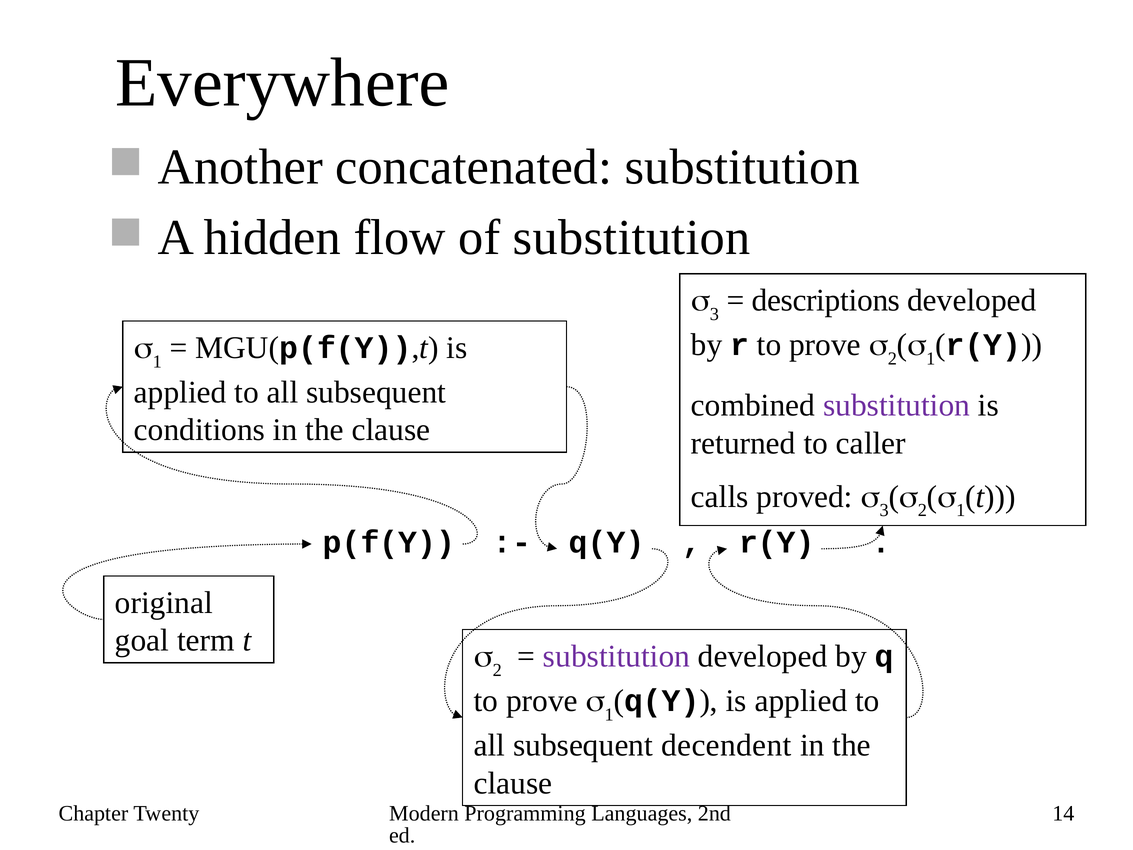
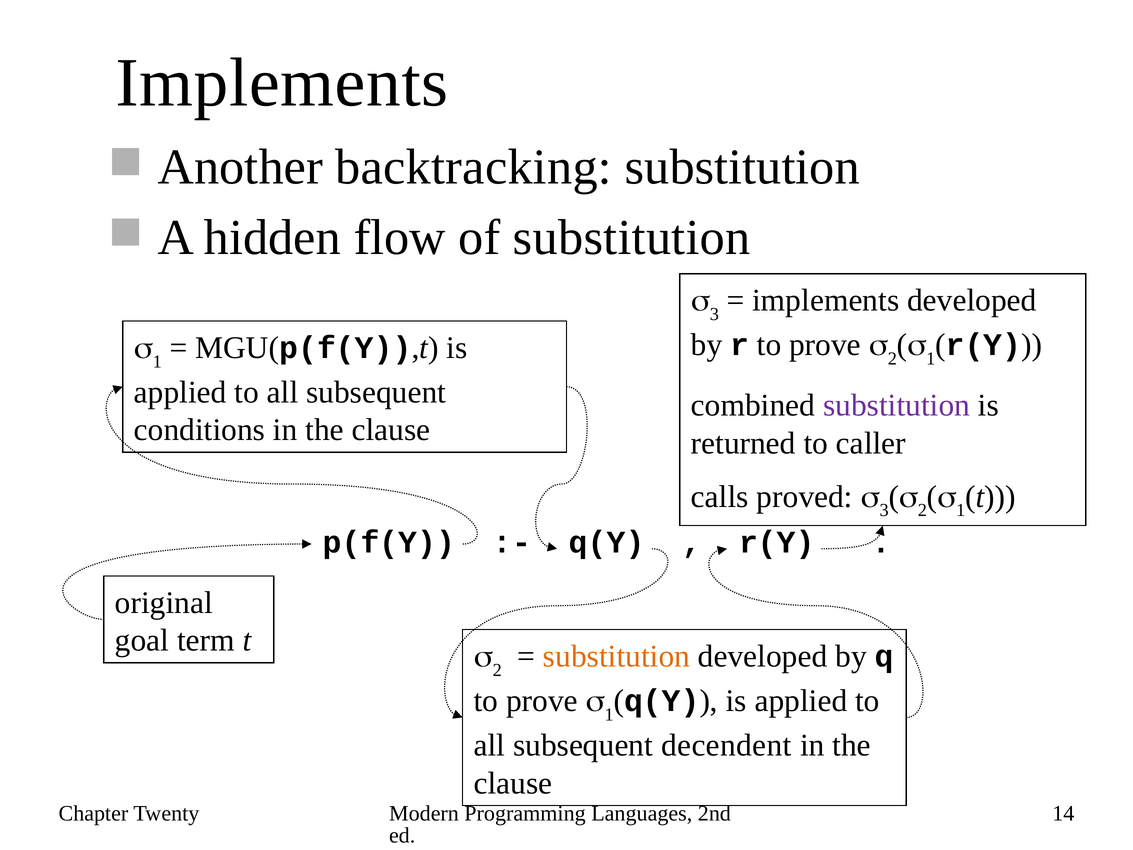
Everywhere: Everywhere -> Implements (282, 83)
concatenated: concatenated -> backtracking (474, 167)
descriptions: descriptions -> implements (826, 300)
substitution colour: purple -> orange (617, 656)
